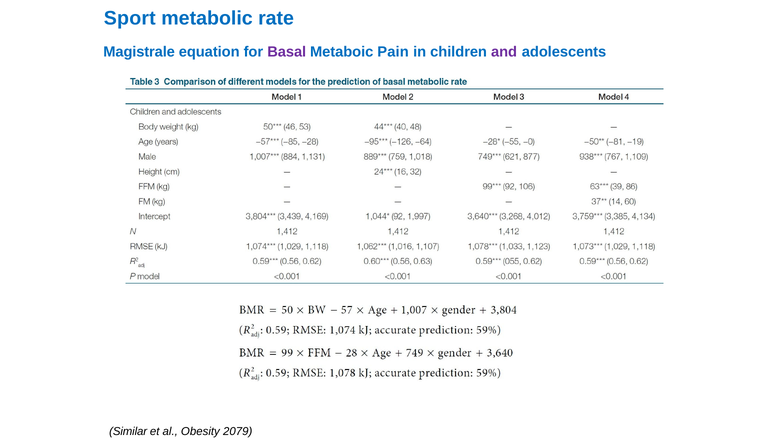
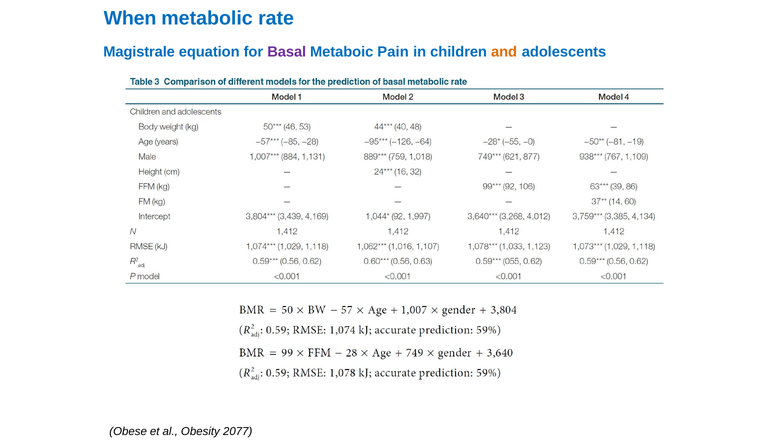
Sport: Sport -> When (130, 18)
and colour: purple -> orange (504, 52)
Similar: Similar -> Obese (128, 432)
2079: 2079 -> 2077 (238, 432)
